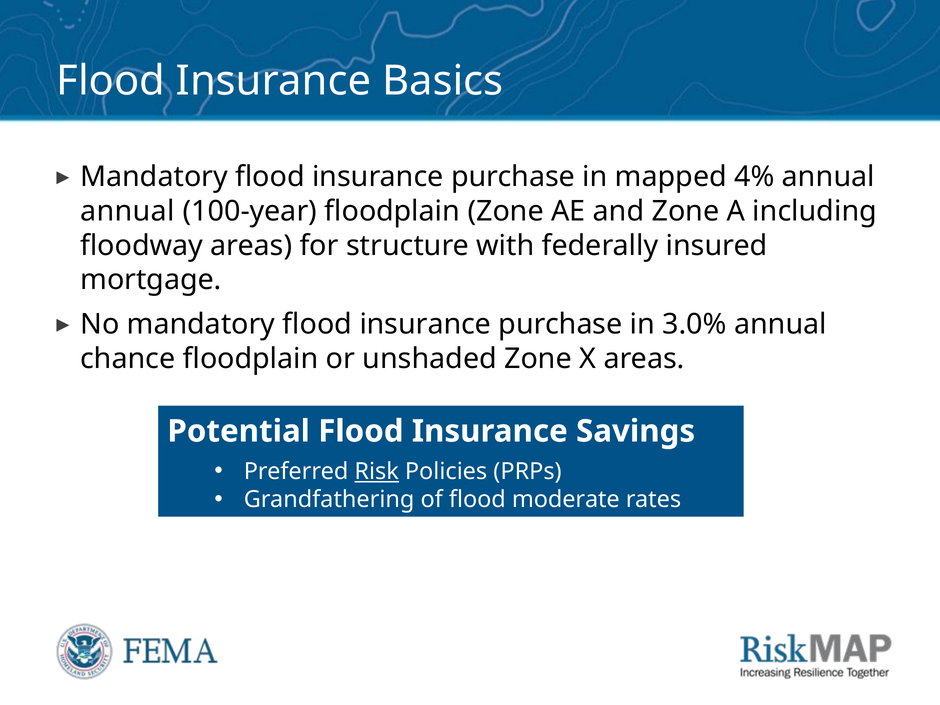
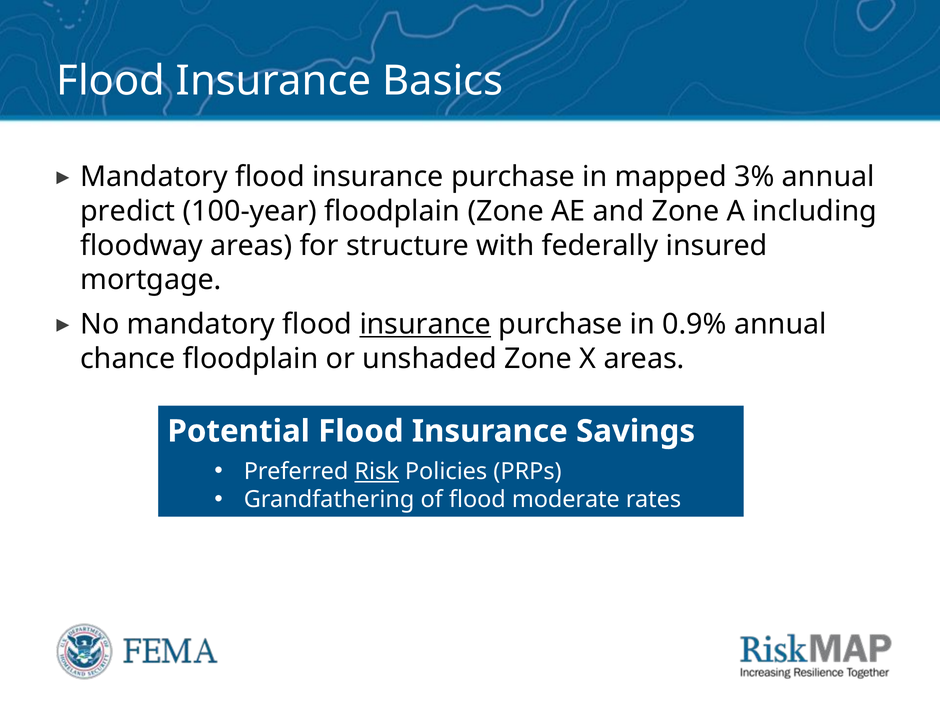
4%: 4% -> 3% (754, 177)
annual: annual -> predict (128, 211)
insurance underline: none -> present (425, 325)
3.0%: 3.0% -> 0.9% (695, 325)
